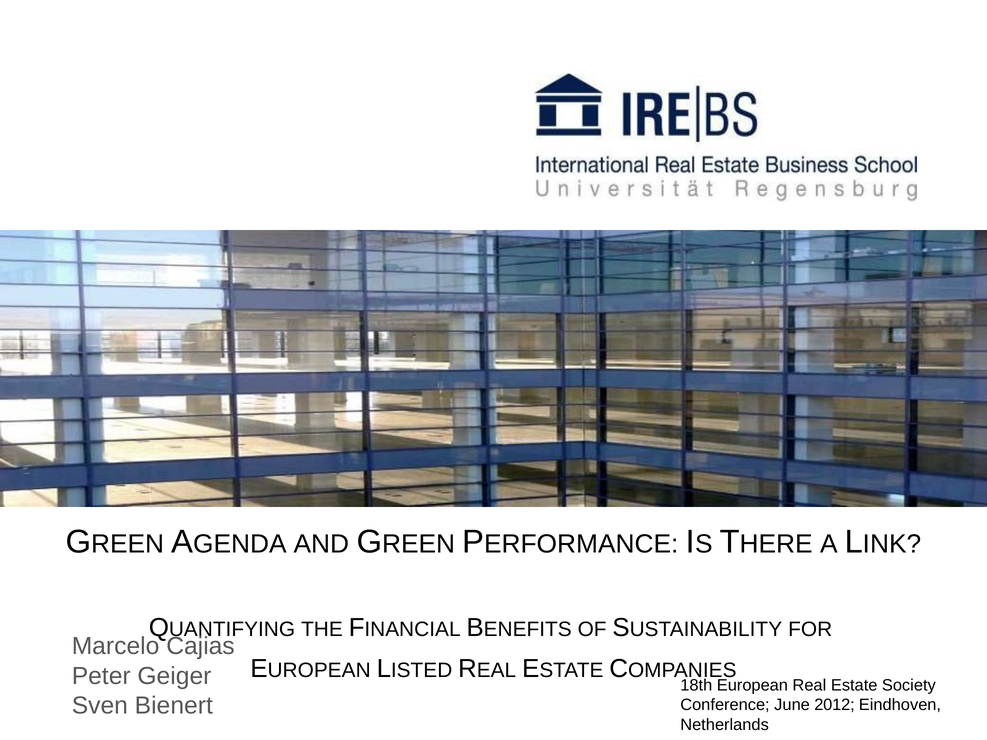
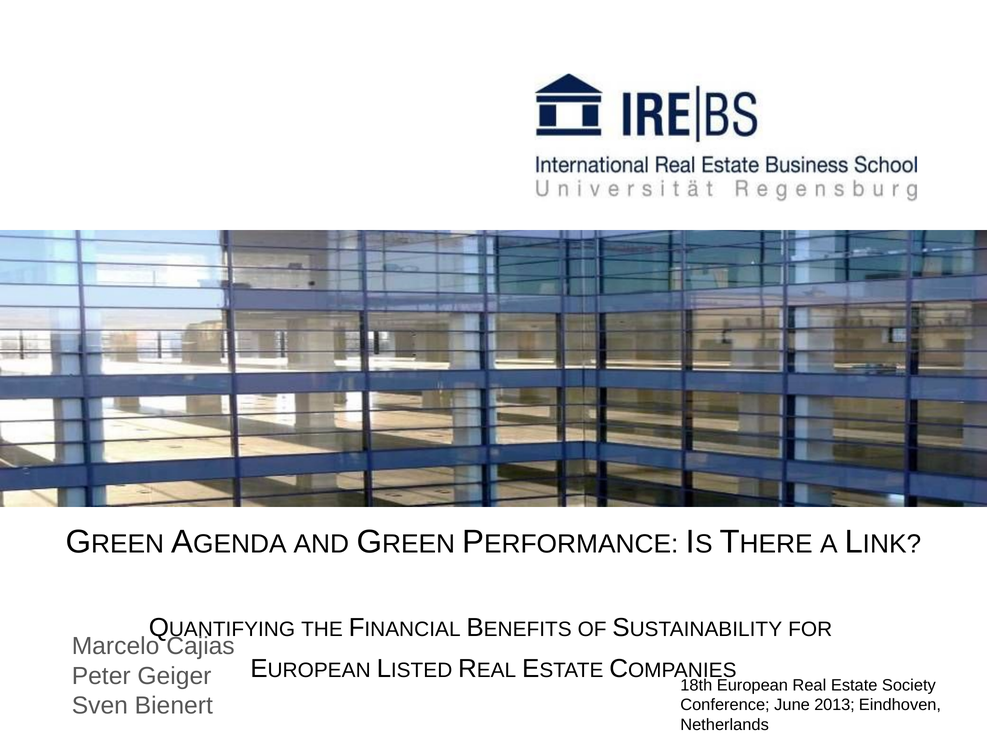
2012: 2012 -> 2013 (834, 705)
